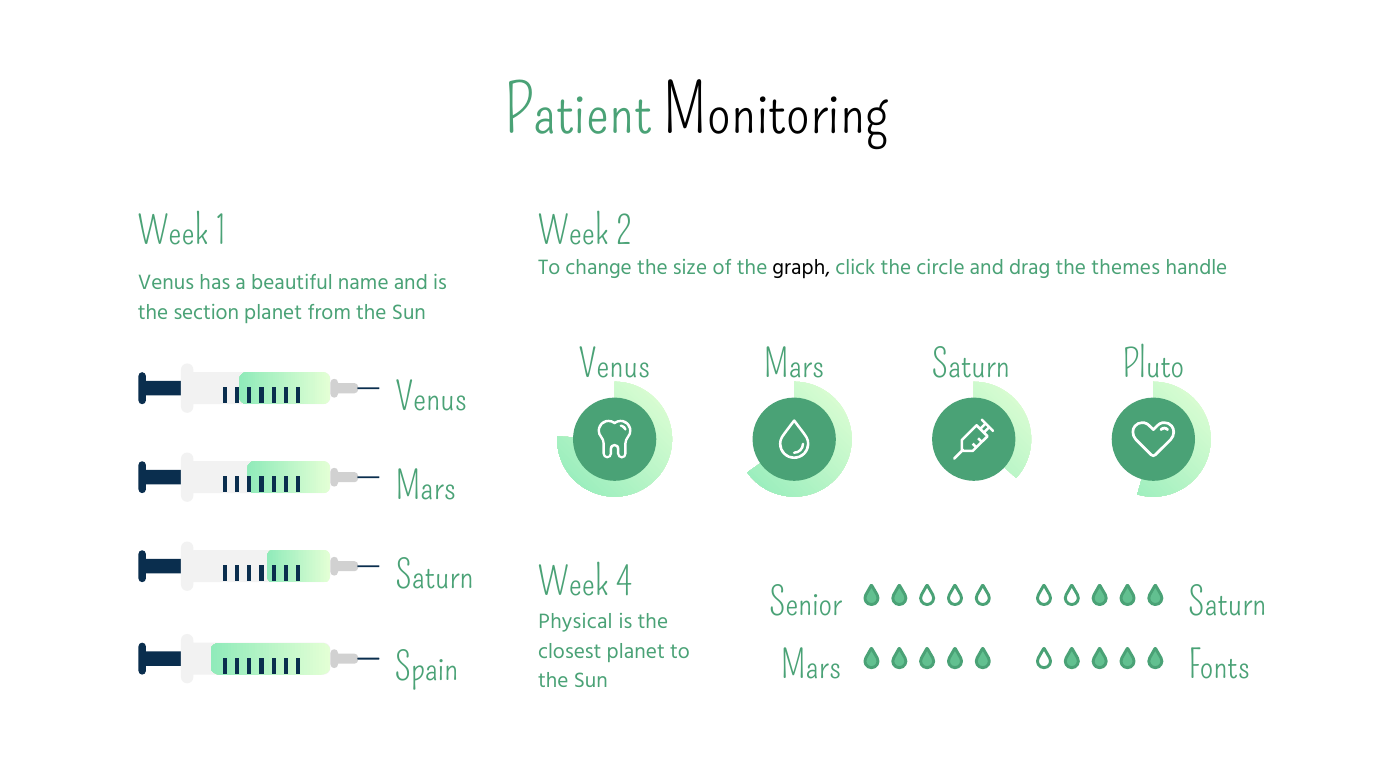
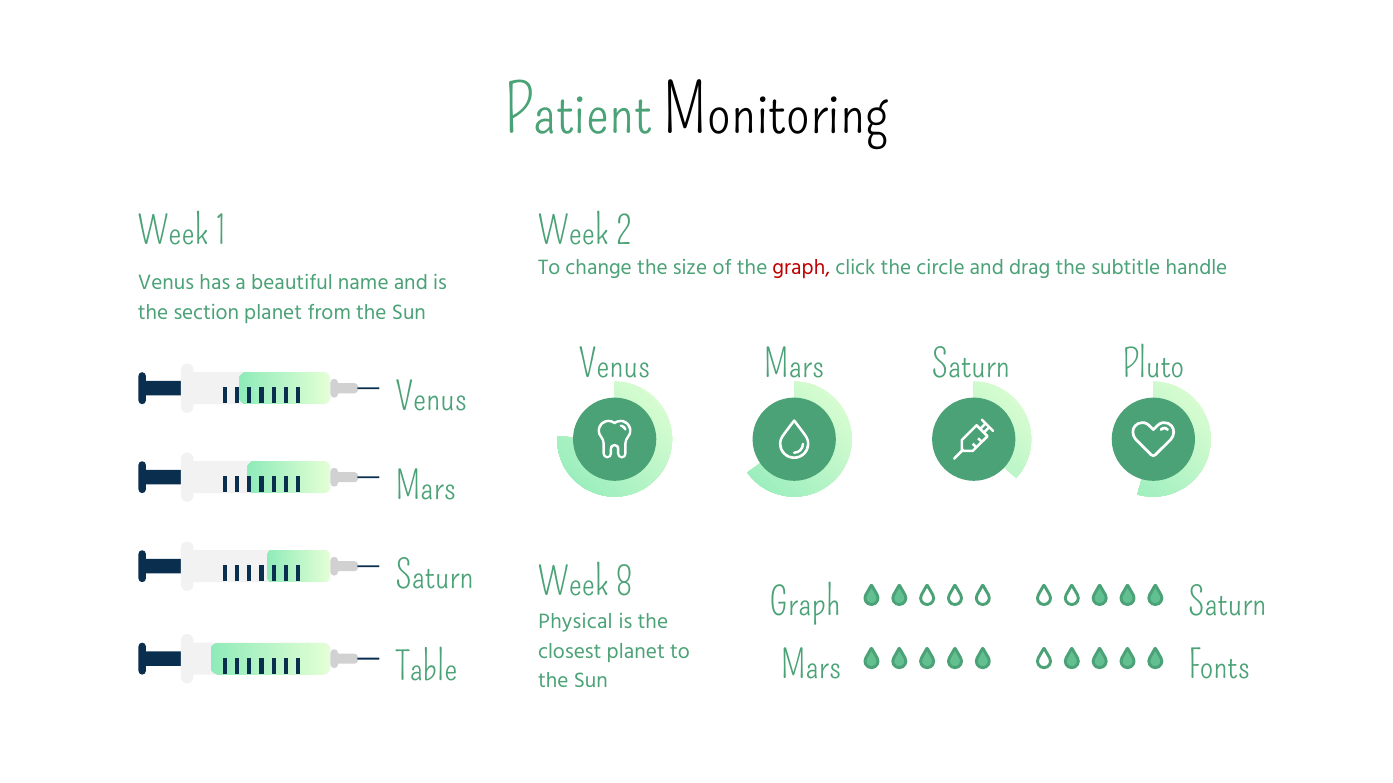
graph colour: black -> red (801, 268)
themes: themes -> subtitle (1126, 268)
4: 4 -> 8 (624, 583)
Senior: Senior -> Graph (805, 603)
Spain: Spain -> Table (427, 668)
